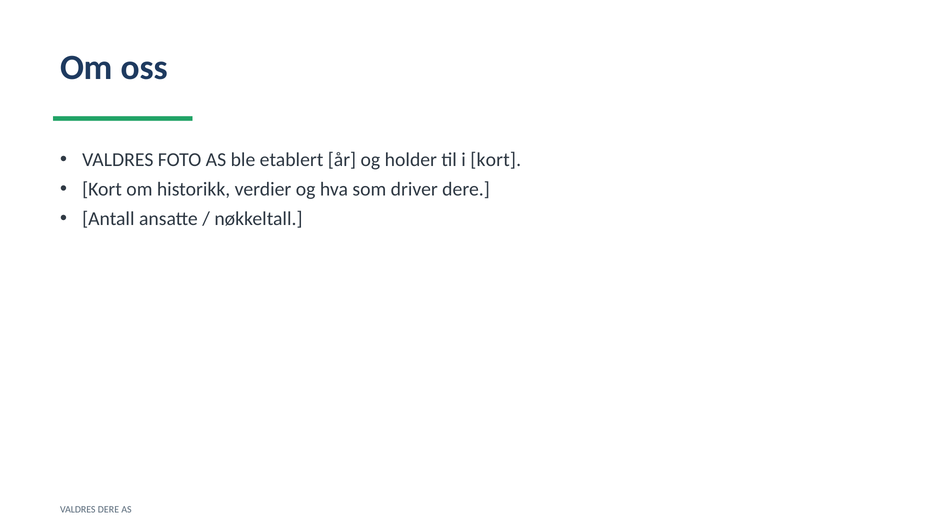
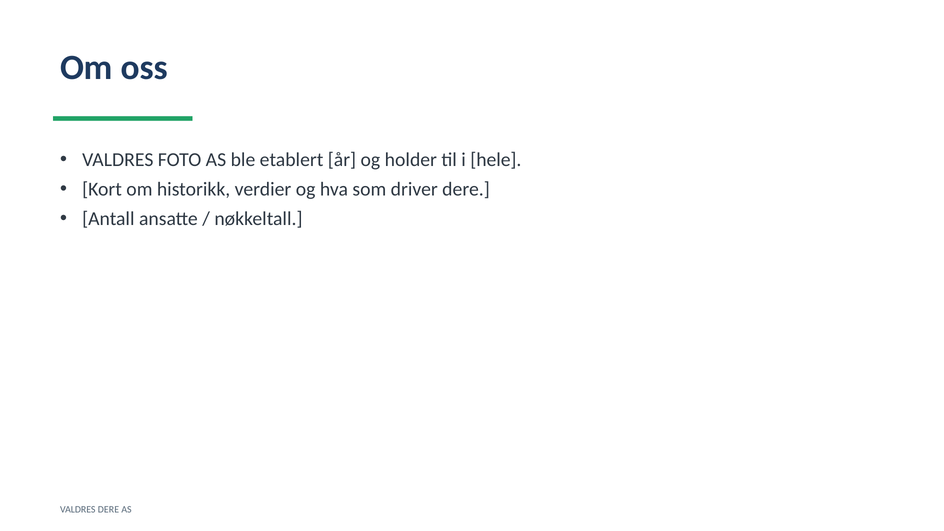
i kort: kort -> hele (496, 160)
